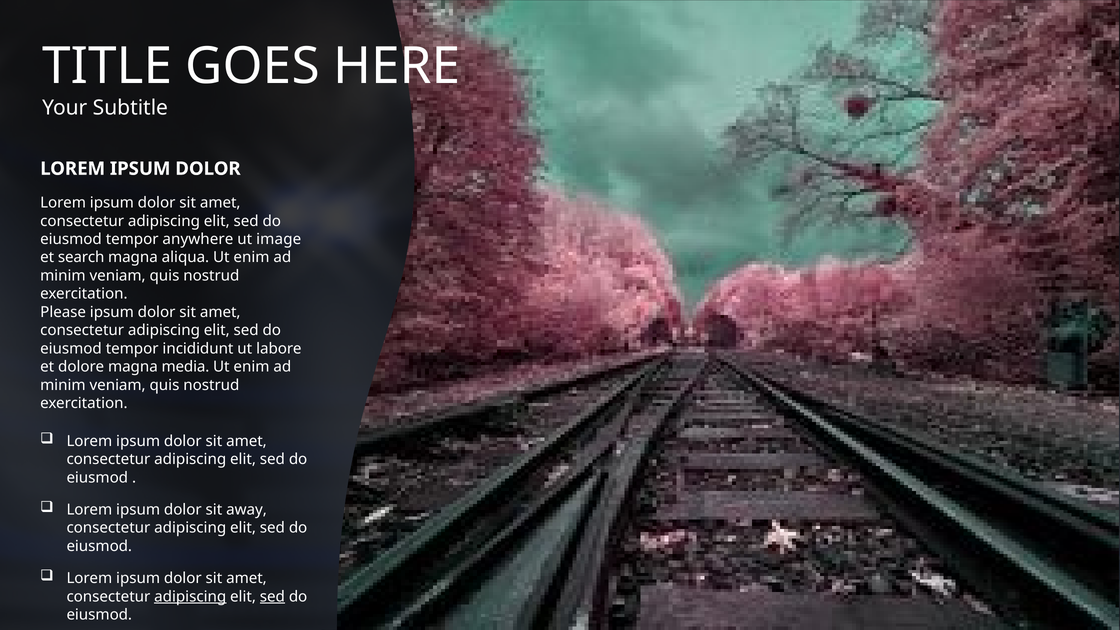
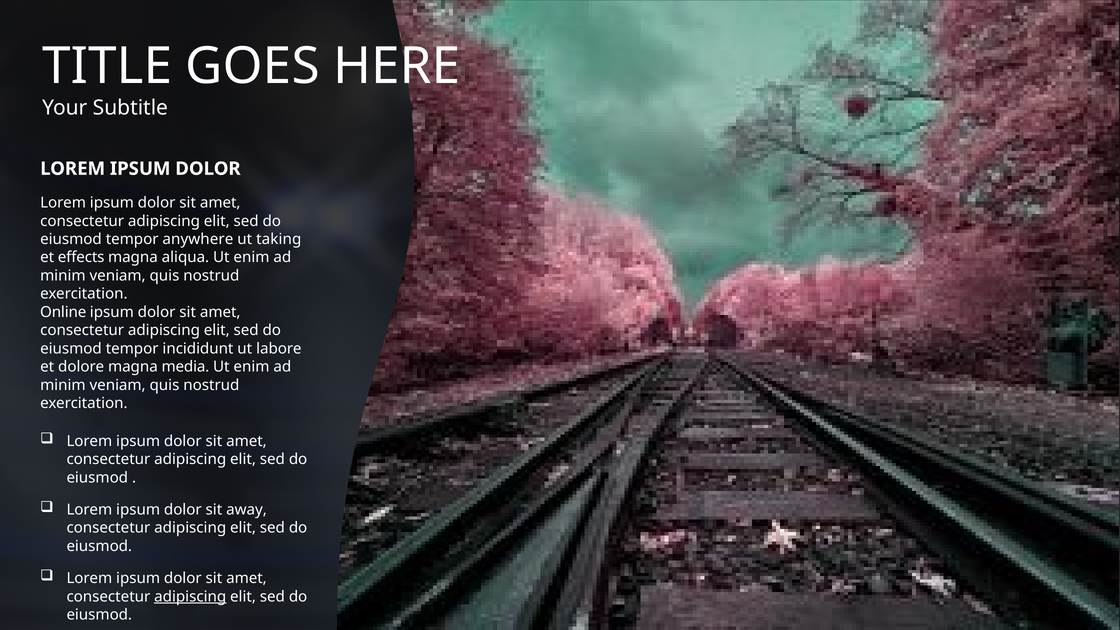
image: image -> taking (279, 239)
search: search -> effects (81, 257)
Please: Please -> Online (63, 312)
sed underline: present -> none (272, 597)
